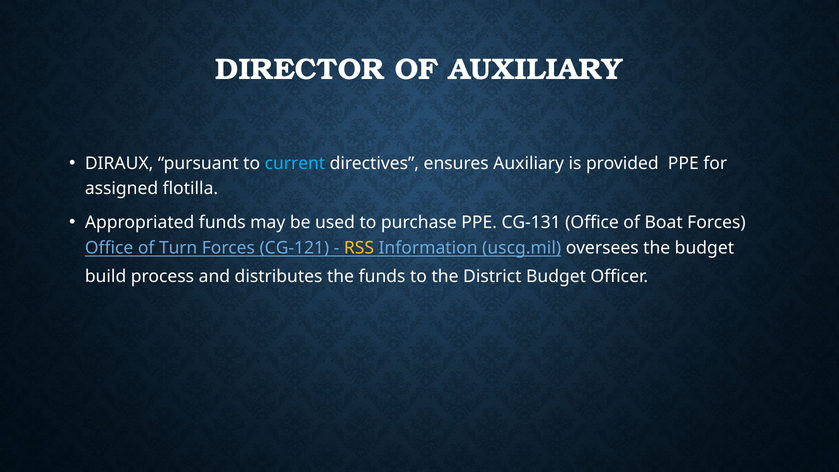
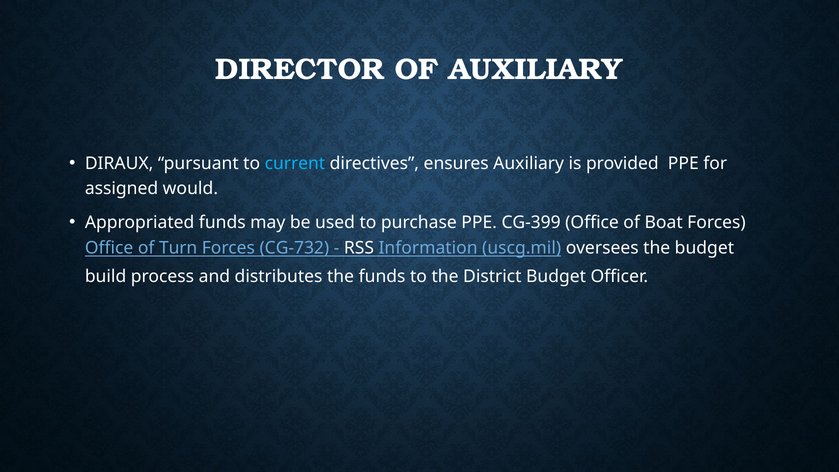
flotilla: flotilla -> would (190, 188)
CG-131: CG-131 -> CG-399 (531, 222)
CG-121: CG-121 -> CG-732 (294, 248)
RSS colour: yellow -> white (359, 248)
